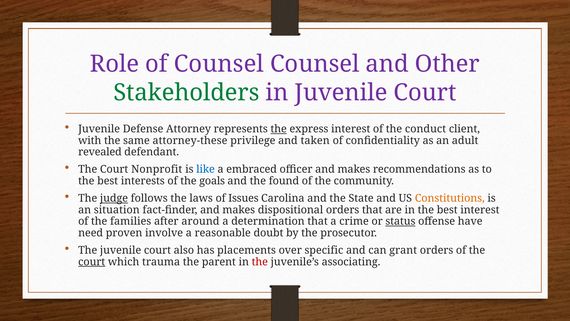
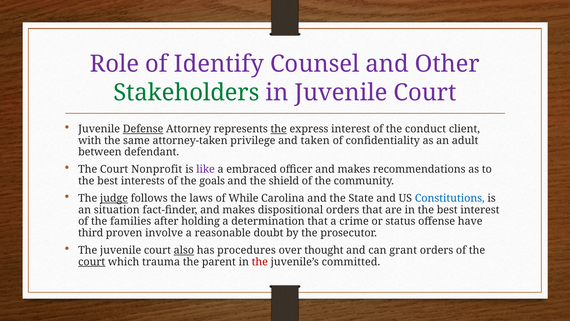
of Counsel: Counsel -> Identify (219, 64)
Defense underline: none -> present (143, 129)
attorney-these: attorney-these -> attorney-taken (190, 140)
revealed: revealed -> between (100, 152)
like colour: blue -> purple (206, 169)
found: found -> shield (284, 181)
Issues: Issues -> While (243, 198)
Constitutions colour: orange -> blue (450, 198)
around: around -> holding (201, 221)
status underline: present -> none (400, 221)
need: need -> third (91, 233)
also underline: none -> present (184, 250)
placements: placements -> procedures (246, 250)
specific: specific -> thought (324, 250)
associating: associating -> committed (351, 262)
